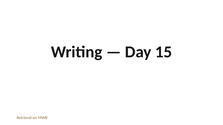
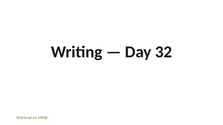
15: 15 -> 32 (164, 52)
